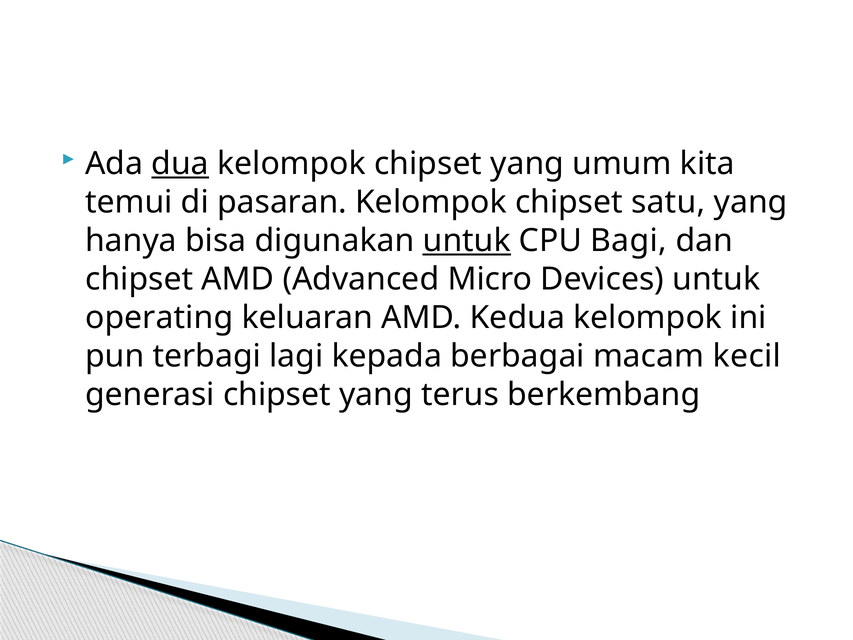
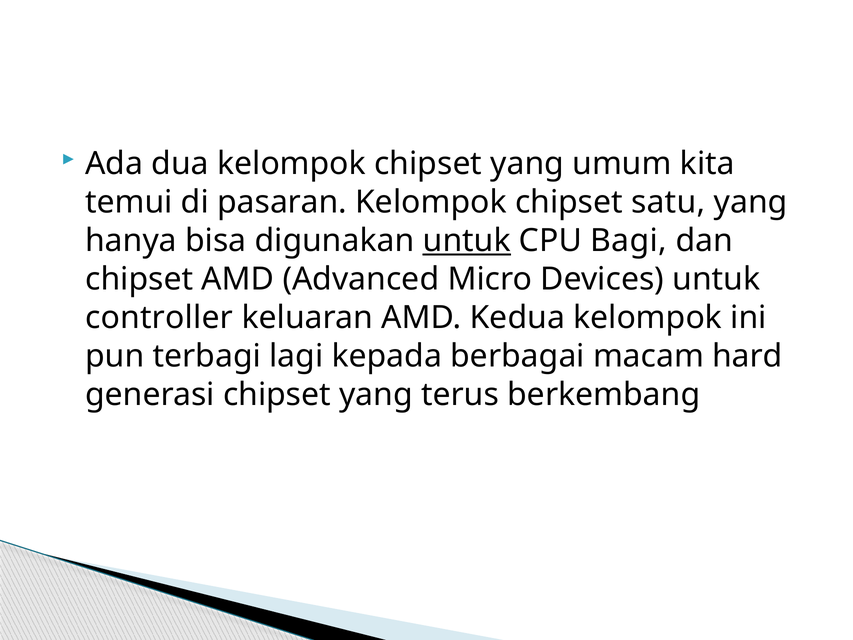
dua underline: present -> none (180, 164)
operating: operating -> controller (159, 318)
kecil: kecil -> hard (747, 356)
